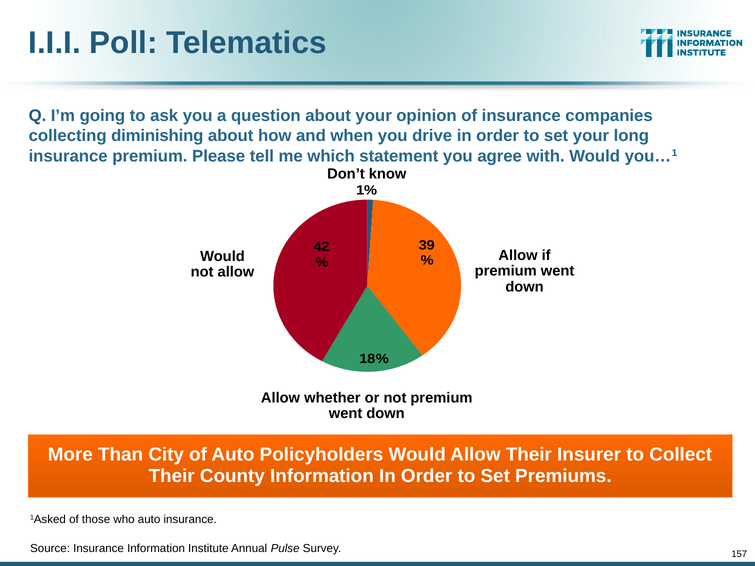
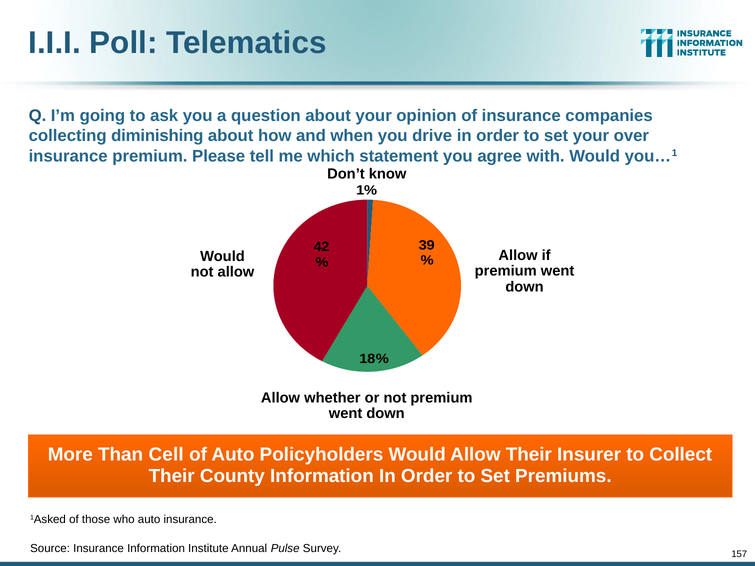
long: long -> over (631, 136)
City: City -> Cell (166, 455)
